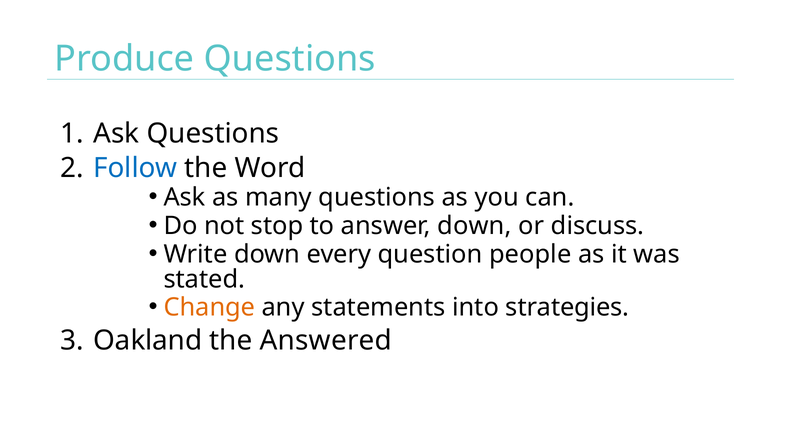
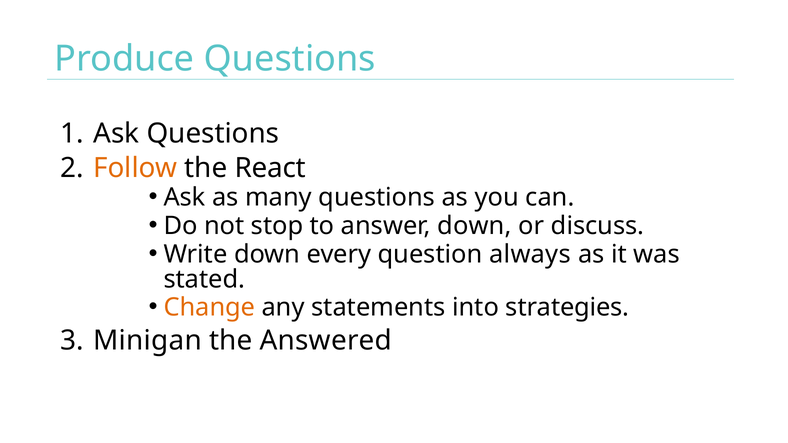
Follow colour: blue -> orange (135, 168)
Word: Word -> React (270, 168)
people: people -> always (530, 255)
Oakland: Oakland -> Minigan (148, 341)
